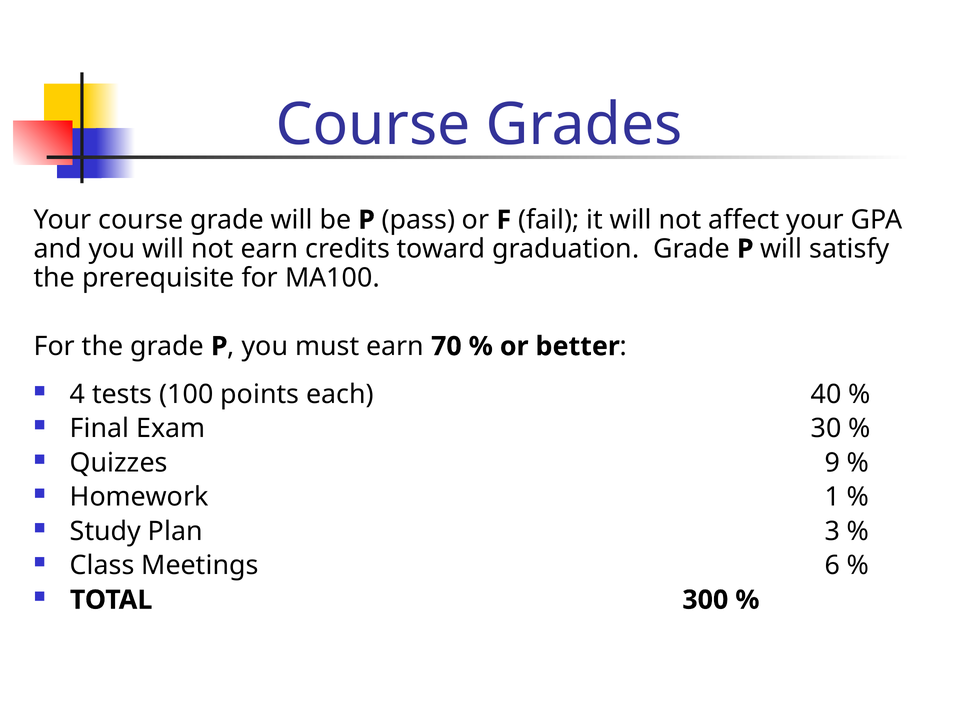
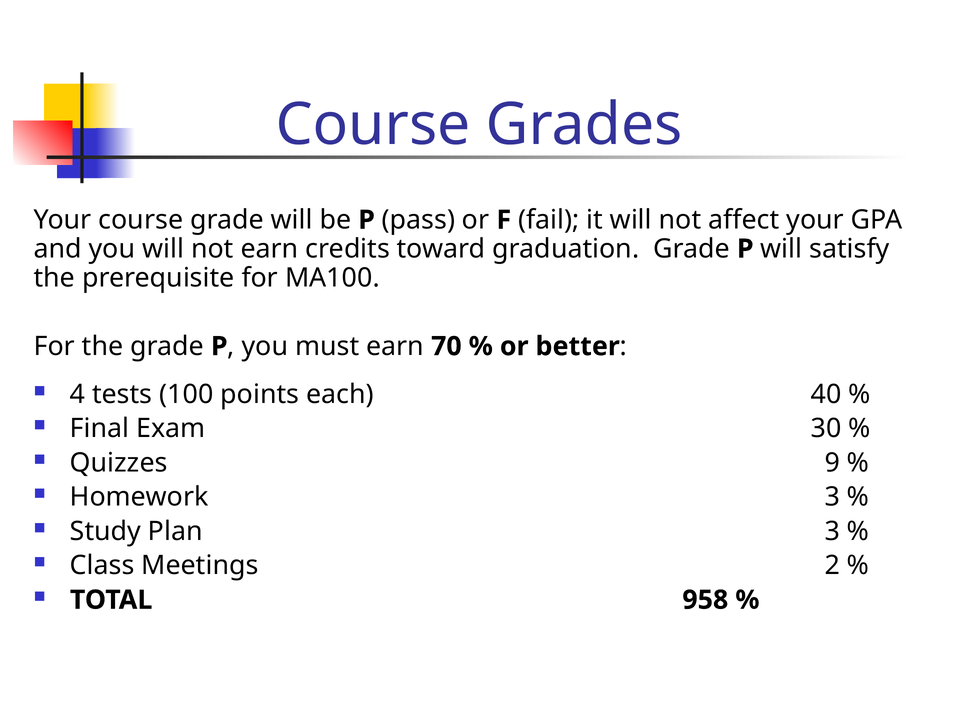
Homework 1: 1 -> 3 (832, 497)
6: 6 -> 2 (832, 566)
300: 300 -> 958 (705, 600)
